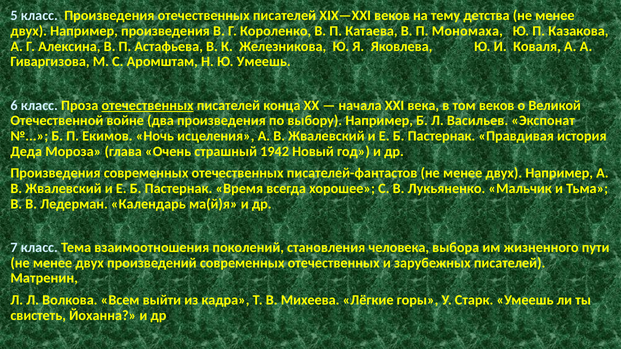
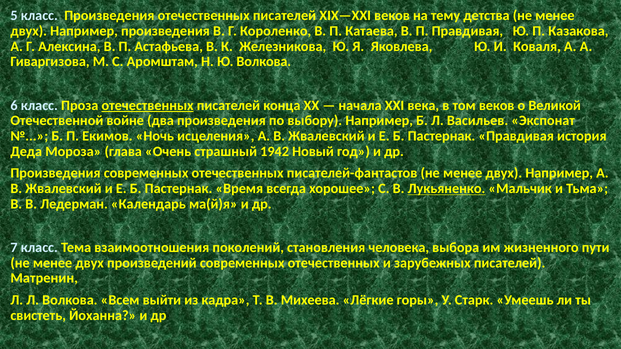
П Мономаха: Мономаха -> Правдивая (467, 31)
Ю Умеешь: Умеешь -> Волкова (264, 62)
Лукьяненко underline: none -> present (447, 189)
